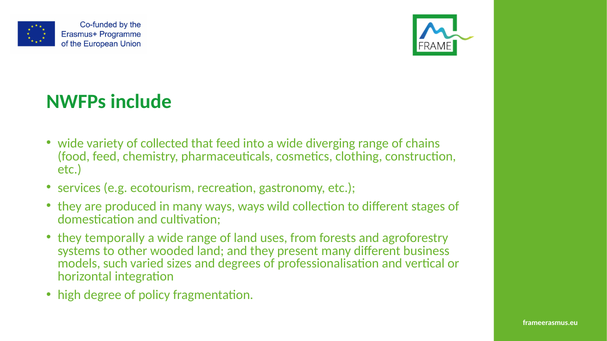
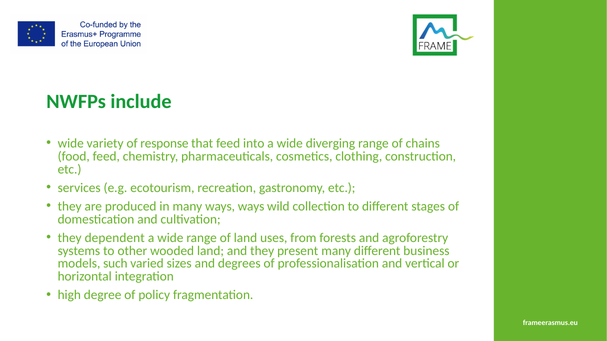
collected: collected -> response (164, 144)
temporally: temporally -> dependent (115, 238)
